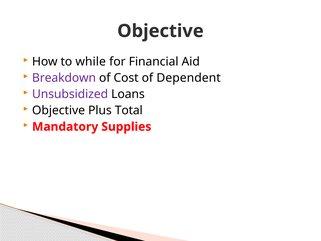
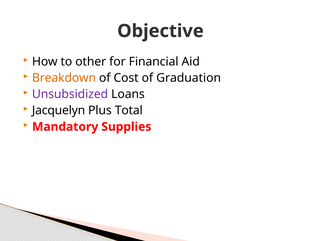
while: while -> other (91, 62)
Breakdown colour: purple -> orange (64, 78)
Dependent: Dependent -> Graduation (189, 78)
Objective: Objective -> Jacquelyn (59, 110)
